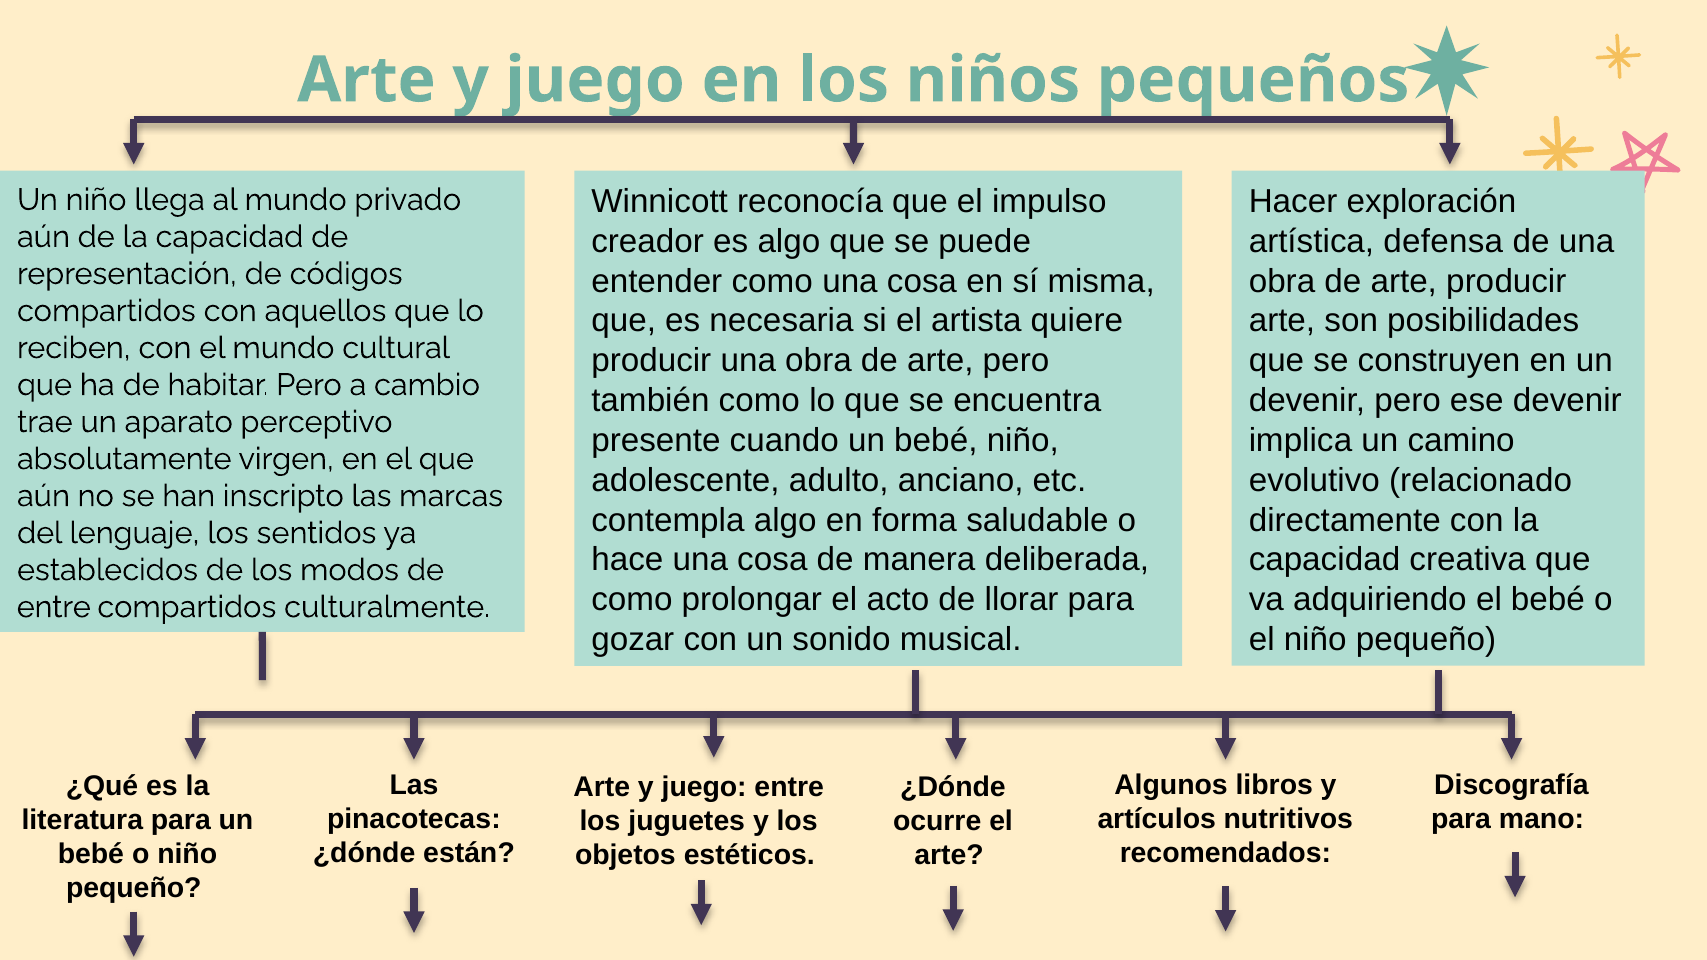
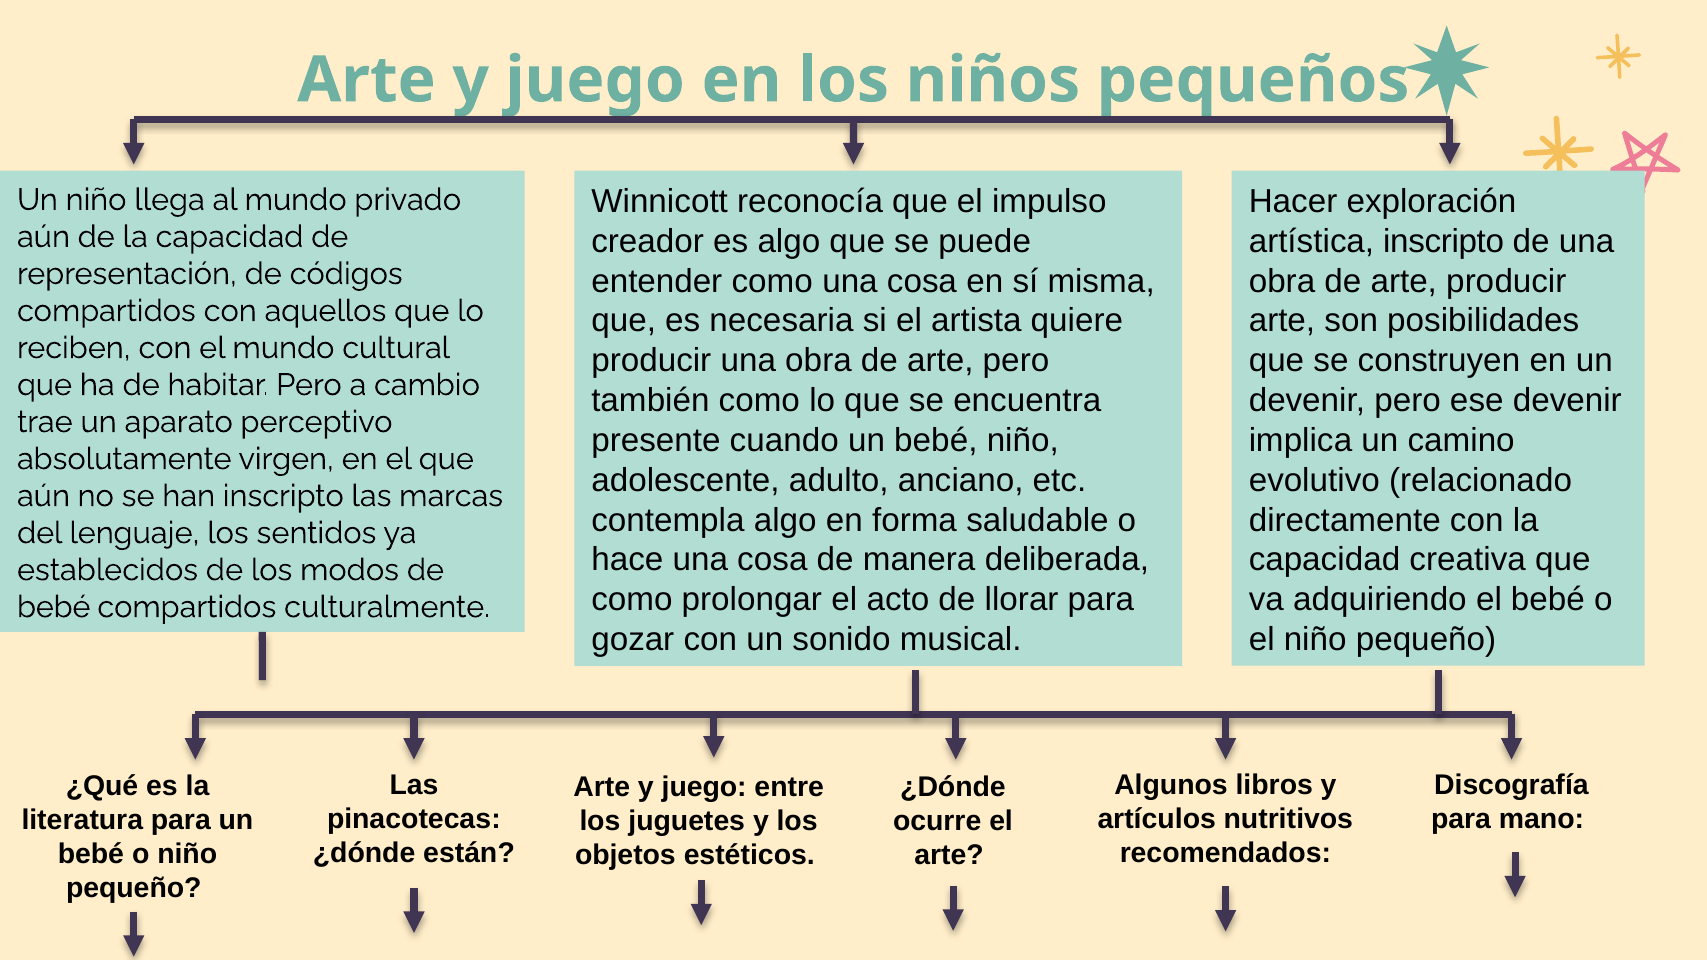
artística defensa: defensa -> inscripto (1444, 241)
entre: entre -> bebé (54, 607)
